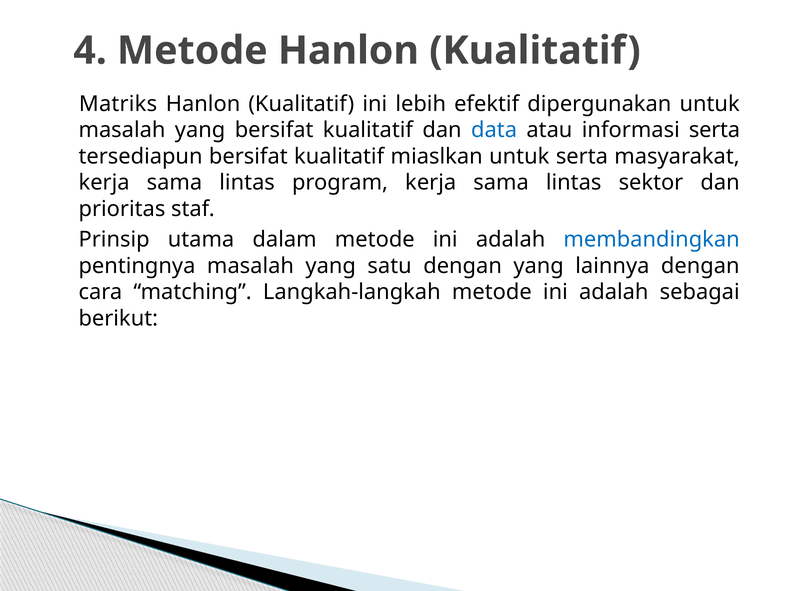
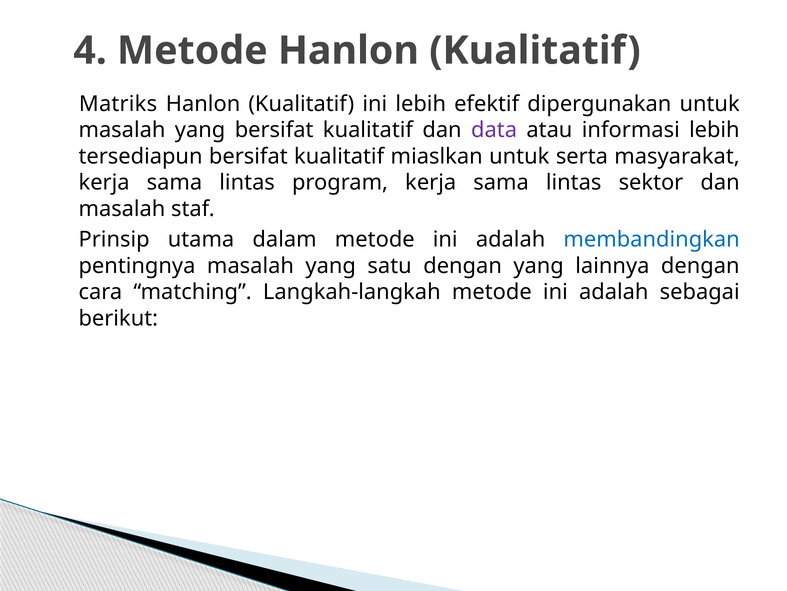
data colour: blue -> purple (494, 130)
informasi serta: serta -> lebih (714, 130)
prioritas: prioritas -> masalah (122, 209)
